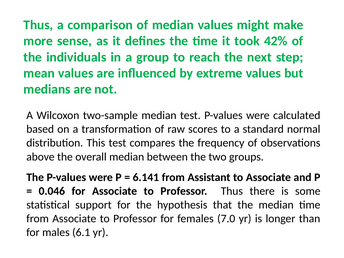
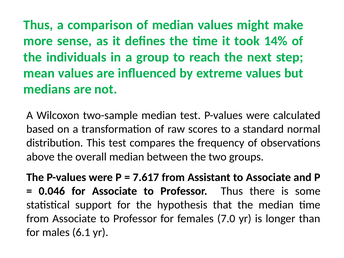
42%: 42% -> 14% (276, 41)
6.141: 6.141 -> 7.617 (146, 177)
